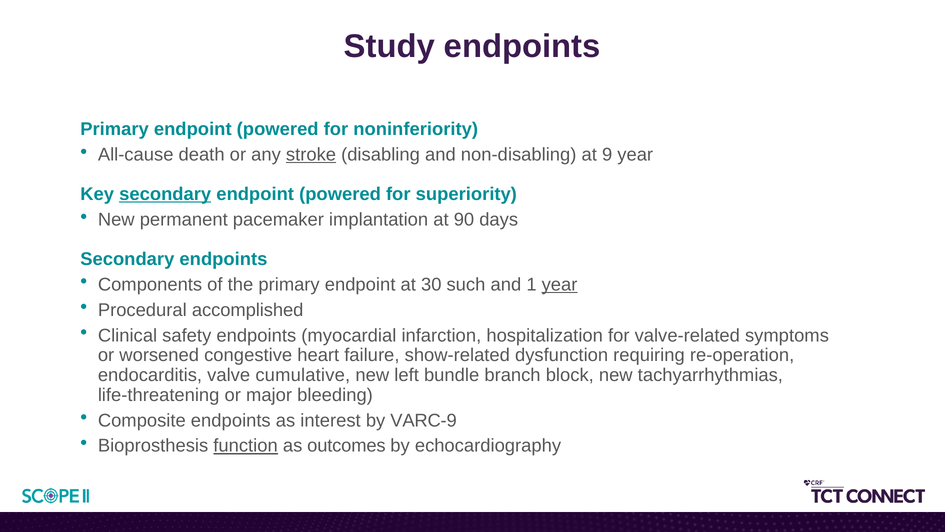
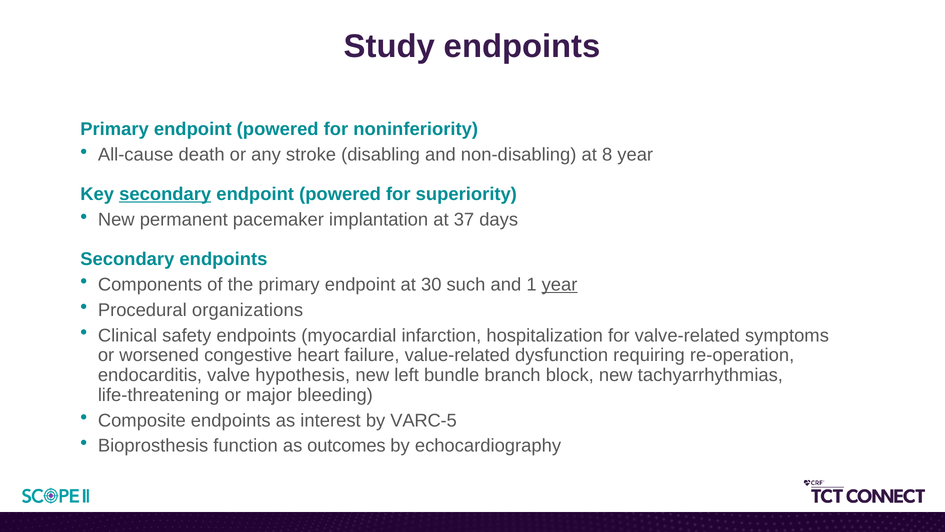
stroke underline: present -> none (311, 155)
9: 9 -> 8 (607, 155)
90: 90 -> 37 (464, 220)
accomplished: accomplished -> organizations (248, 310)
show-related: show-related -> value-related (457, 355)
cumulative: cumulative -> hypothesis (303, 375)
VARC-9: VARC-9 -> VARC-5 (424, 420)
function underline: present -> none (246, 446)
